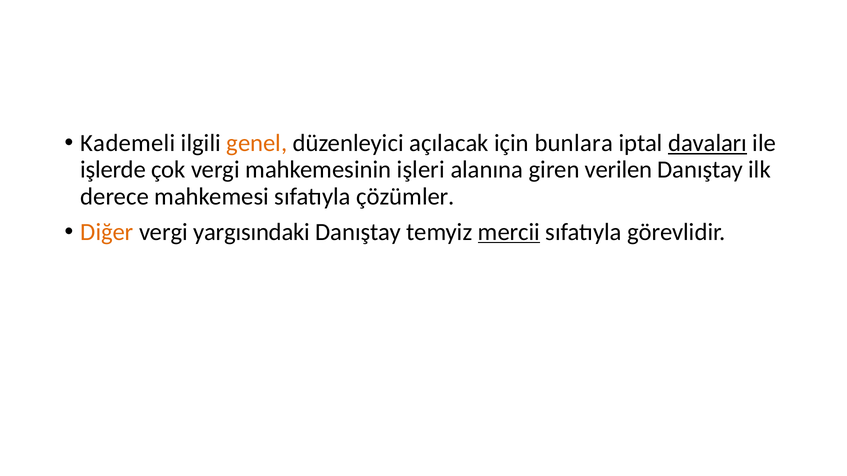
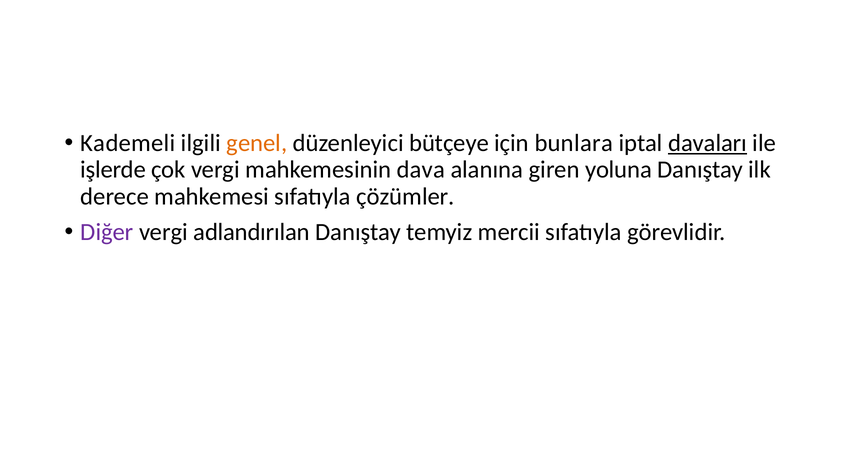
açılacak: açılacak -> bütçeye (449, 143)
işleri: işleri -> dava (421, 170)
verilen: verilen -> yoluna (618, 170)
Diğer colour: orange -> purple (107, 232)
yargısındaki: yargısındaki -> adlandırılan (252, 232)
mercii underline: present -> none (509, 232)
